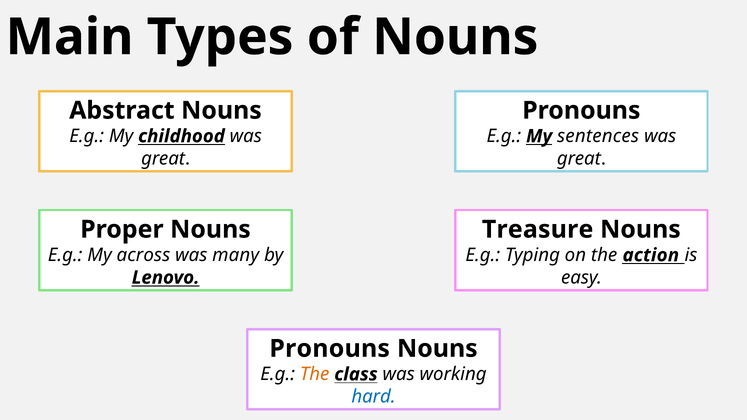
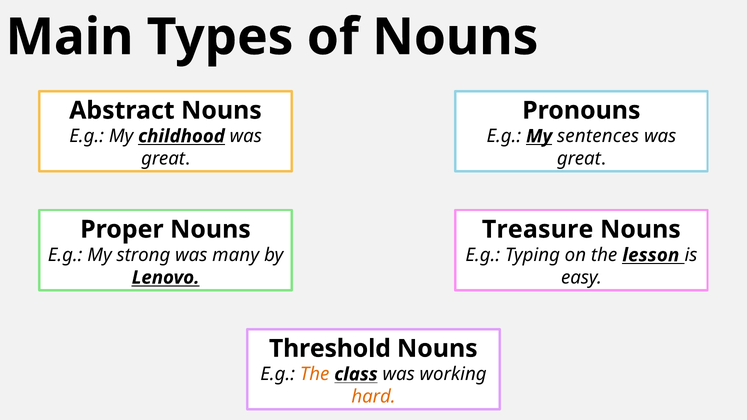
across: across -> strong (143, 255)
action: action -> lesson (651, 255)
Pronouns: Pronouns -> Threshold (330, 349)
hard colour: blue -> orange (374, 397)
